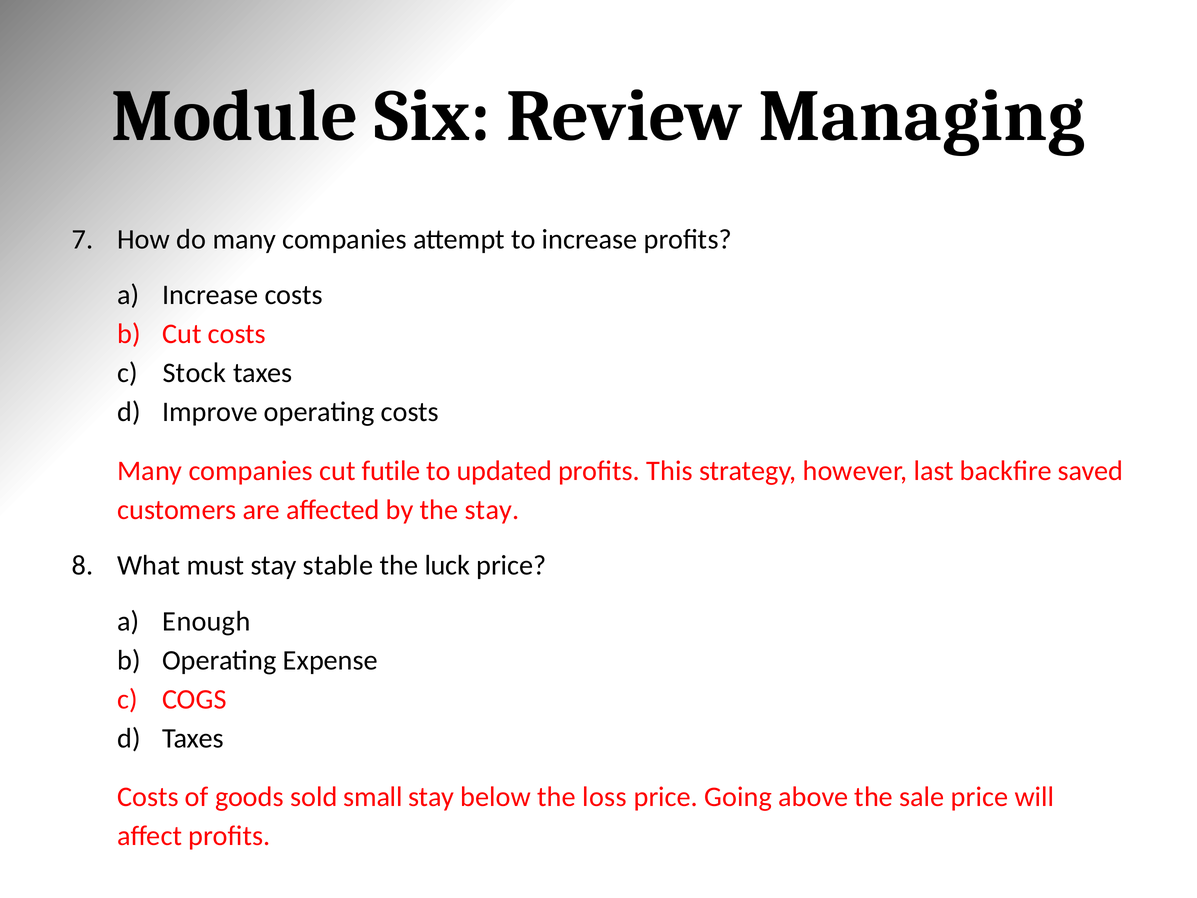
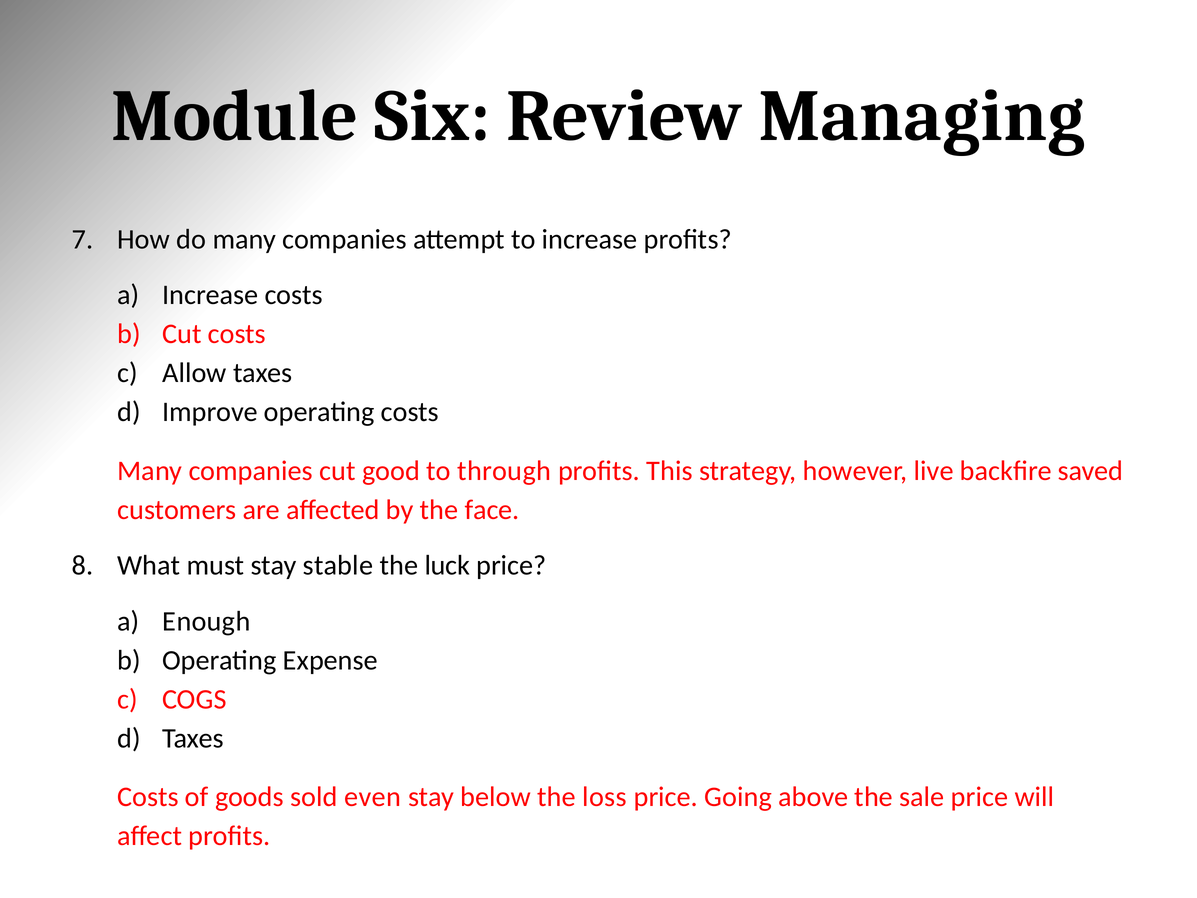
Stock: Stock -> Allow (194, 373)
futile: futile -> good (391, 471)
updated: updated -> through (504, 471)
last: last -> live (934, 471)
the stay: stay -> face (492, 510)
small: small -> even (373, 797)
